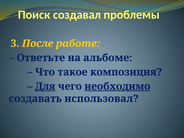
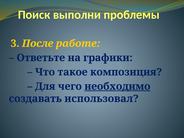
создавал: создавал -> выполни (77, 15)
альбоме: альбоме -> графики (108, 58)
Для underline: present -> none (45, 86)
